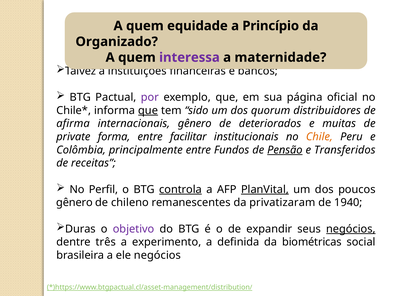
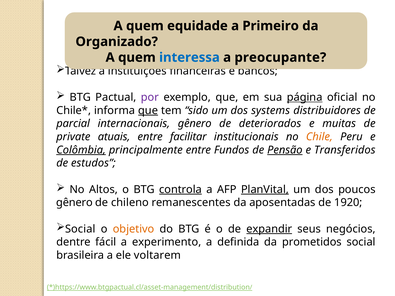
Princípio: Princípio -> Primeiro (271, 26)
interessa colour: purple -> blue (189, 57)
maternidade: maternidade -> preocupante (280, 57)
página underline: none -> present (305, 97)
quorum: quorum -> systems (271, 111)
afirma: afirma -> parcial (73, 124)
forma: forma -> atuais (114, 137)
Colômbia underline: none -> present (81, 150)
receitas: receitas -> estudos (93, 163)
Perfil: Perfil -> Altos (103, 190)
privatizaram: privatizaram -> aposentadas (282, 203)
1940: 1940 -> 1920 (348, 203)
Duras: Duras -> Social (80, 229)
objetivo colour: purple -> orange (134, 229)
expandir underline: none -> present (269, 229)
negócios underline: present -> none (351, 229)
três: três -> fácil (106, 242)
biométricas: biométricas -> prometidos (312, 242)
ele negócios: negócios -> voltarem (157, 255)
